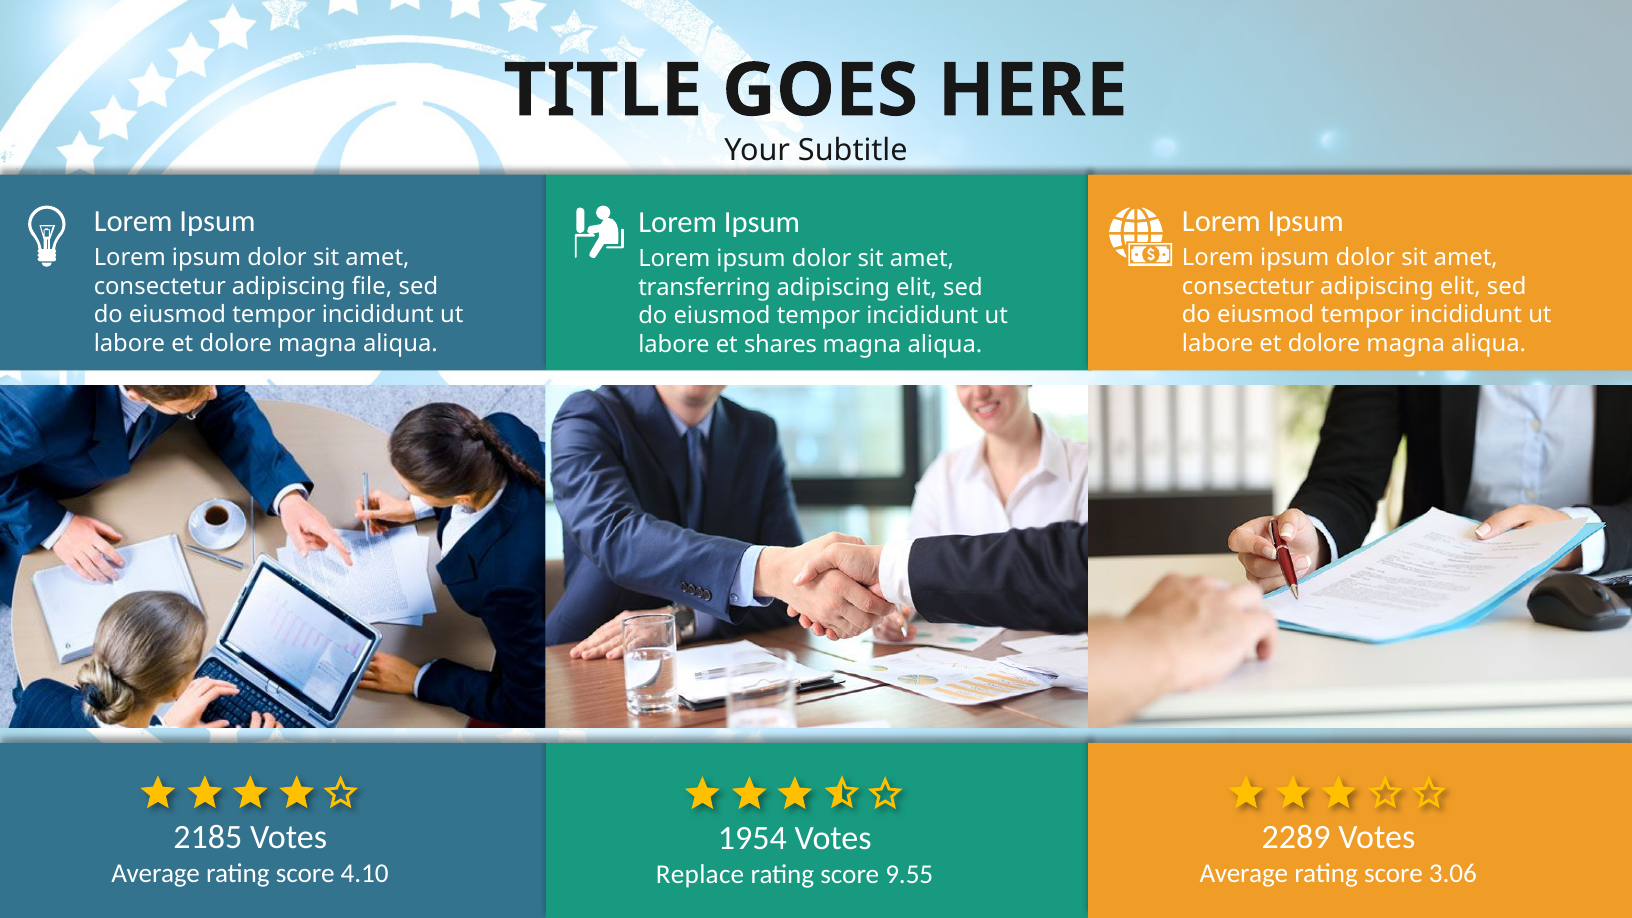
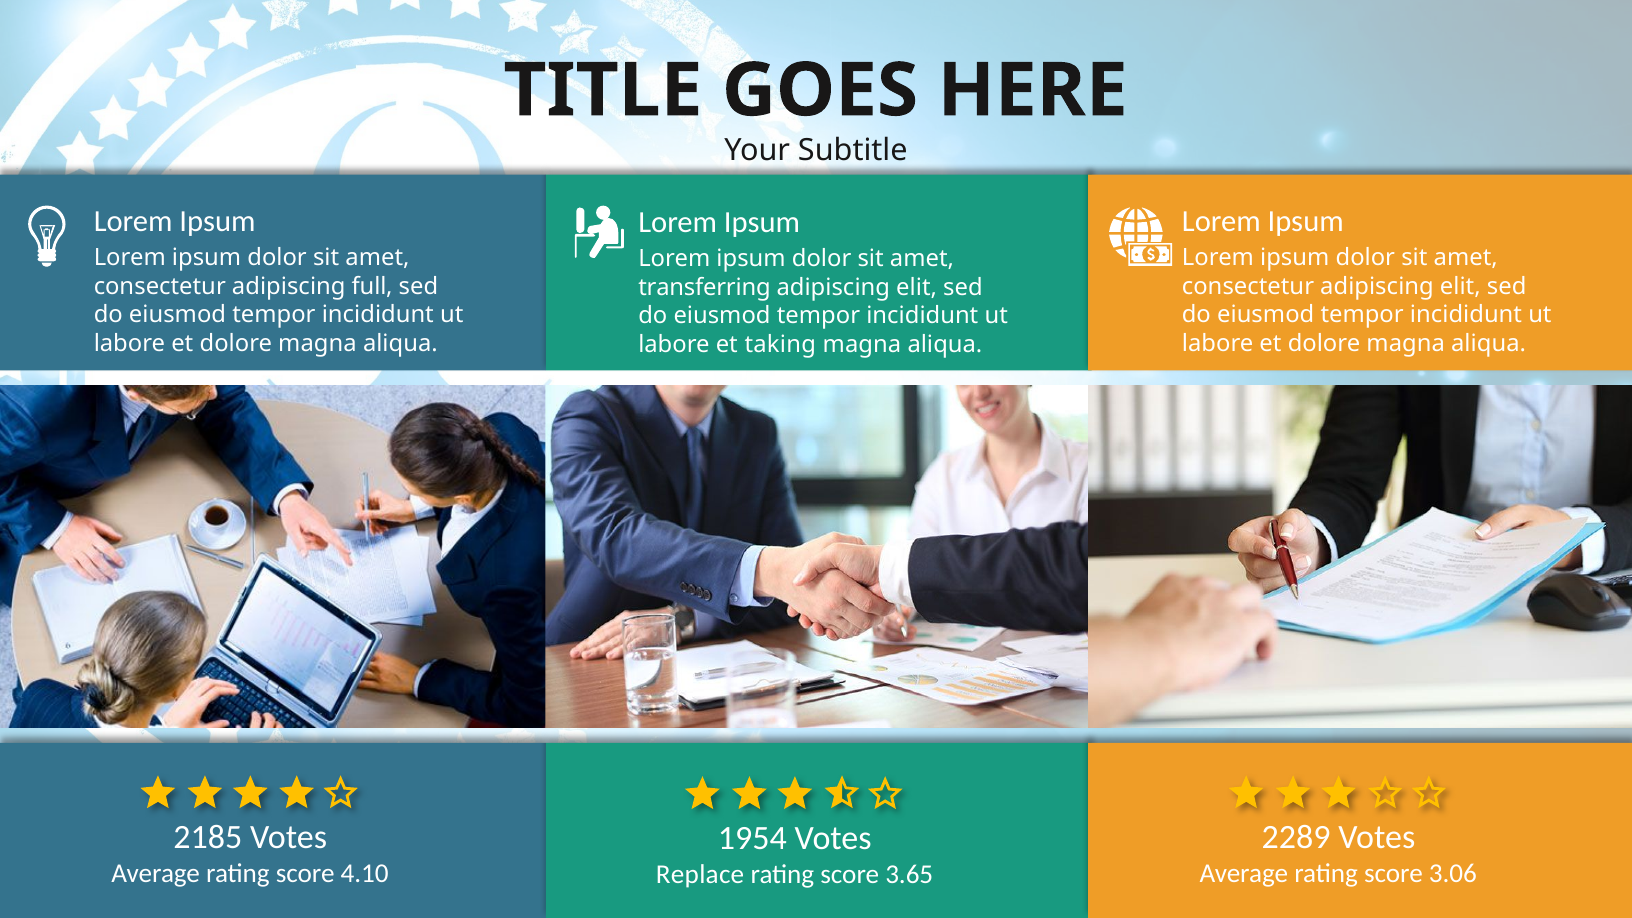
file: file -> full (372, 287)
shares: shares -> taking (780, 345)
9.55: 9.55 -> 3.65 (909, 874)
